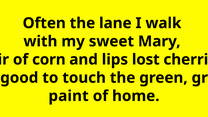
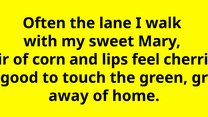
lost: lost -> feel (146, 60)
paint: paint -> away (69, 96)
